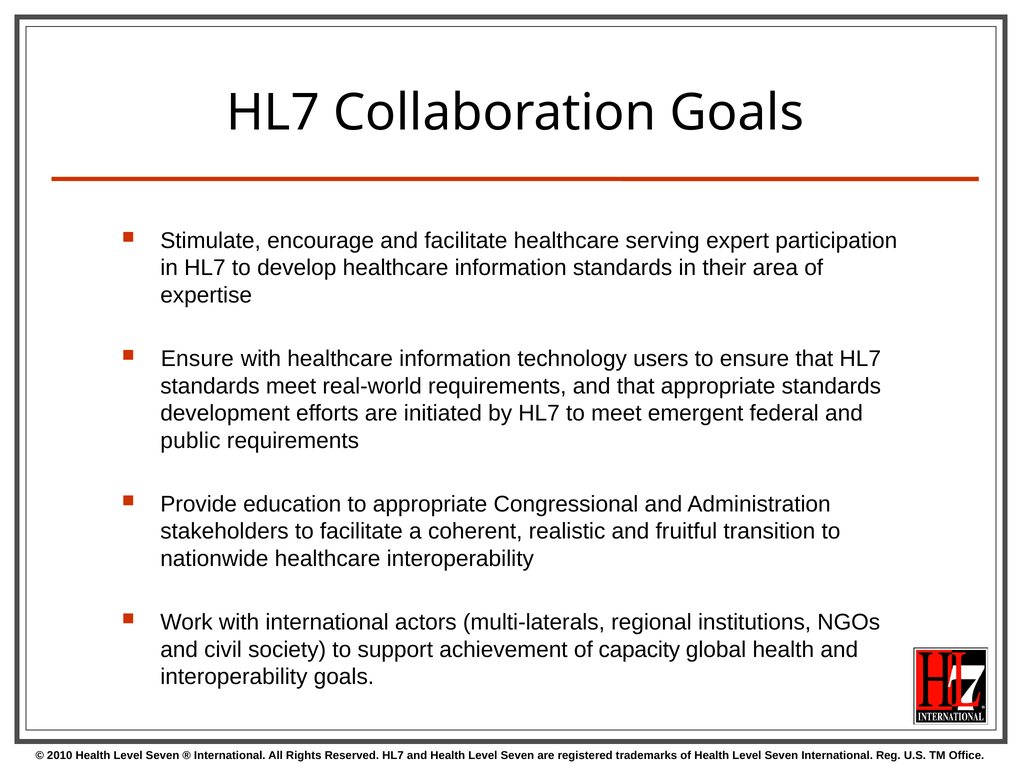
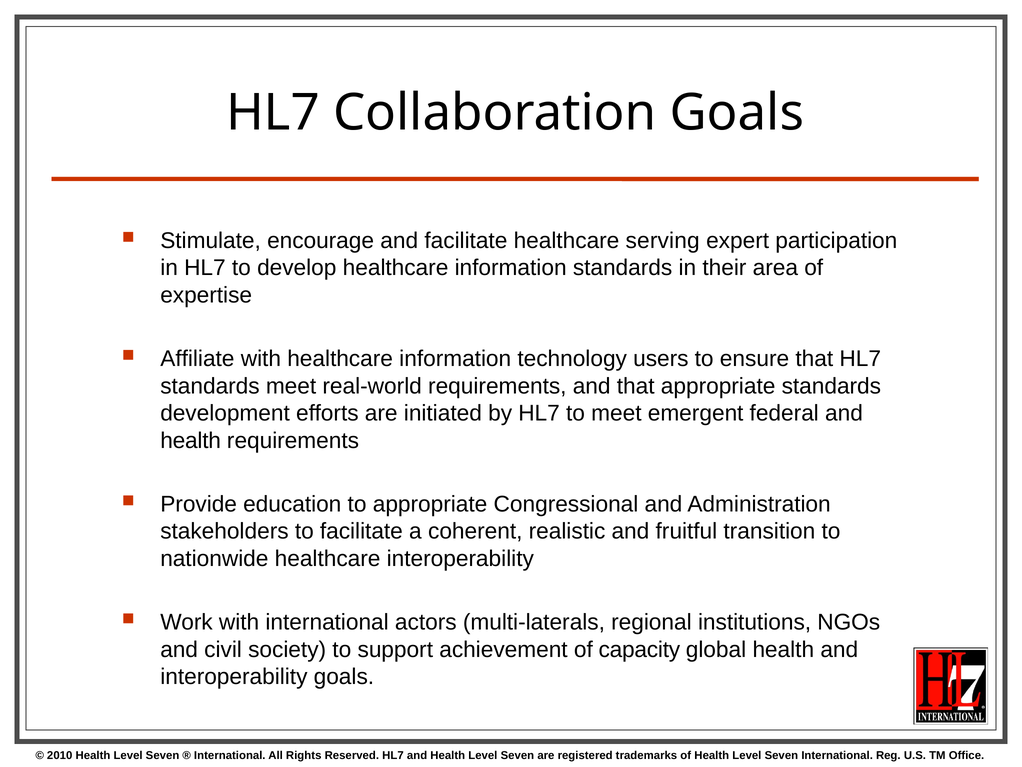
Ensure: Ensure -> Affiliate (197, 359)
public: public -> health (191, 440)
